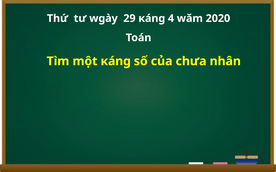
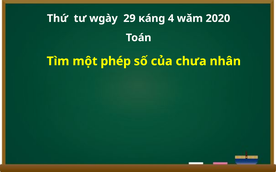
một κáng: κáng -> phép (116, 61)
